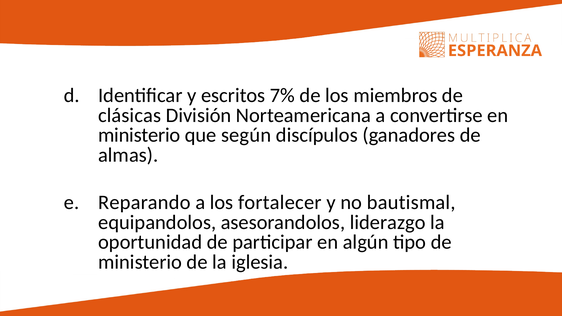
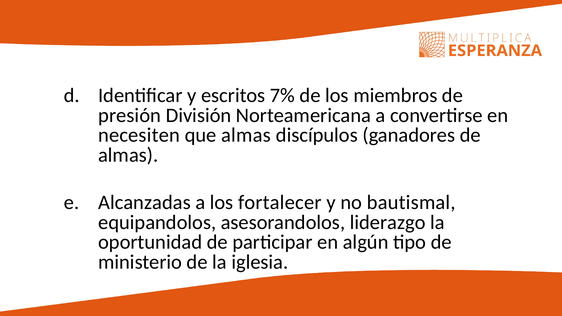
clásicas: clásicas -> presión (130, 115)
ministerio: ministerio -> necesiten (139, 135)
que según: según -> almas (246, 135)
Reparando: Reparando -> Alcanzadas (144, 202)
